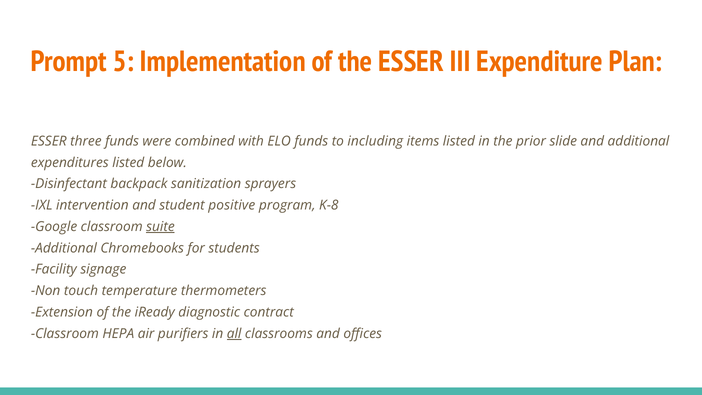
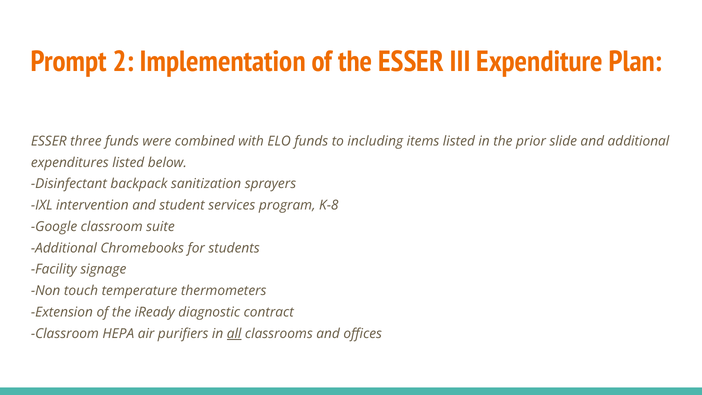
5: 5 -> 2 (123, 61)
positive: positive -> services (232, 205)
suite underline: present -> none (160, 227)
